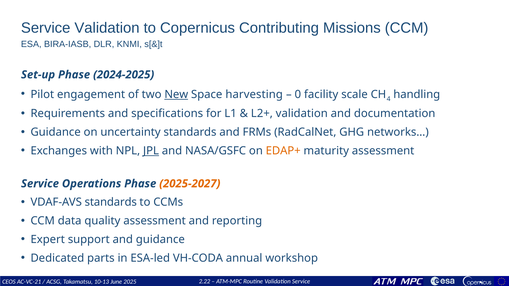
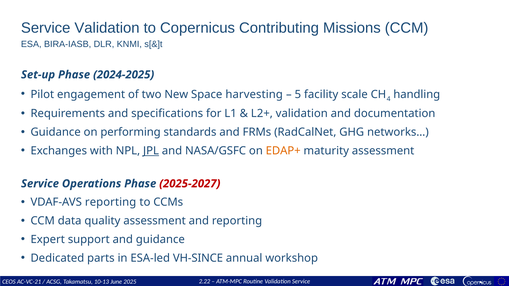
New underline: present -> none (176, 95)
0: 0 -> 5 (298, 95)
uncertainty: uncertainty -> performing (131, 132)
2025-2027 colour: orange -> red (190, 184)
VDAF-AVS standards: standards -> reporting (111, 202)
VH-CODA: VH-CODA -> VH-SINCE (198, 258)
